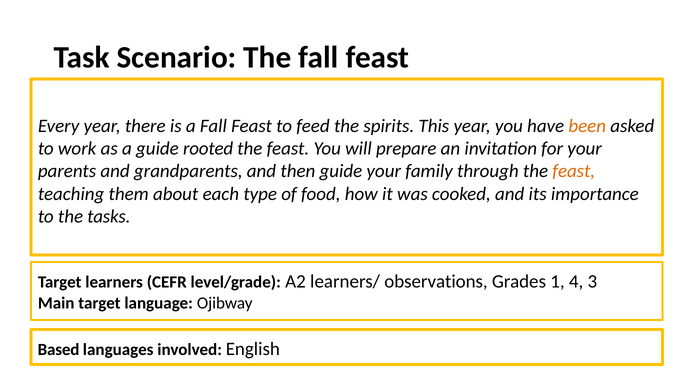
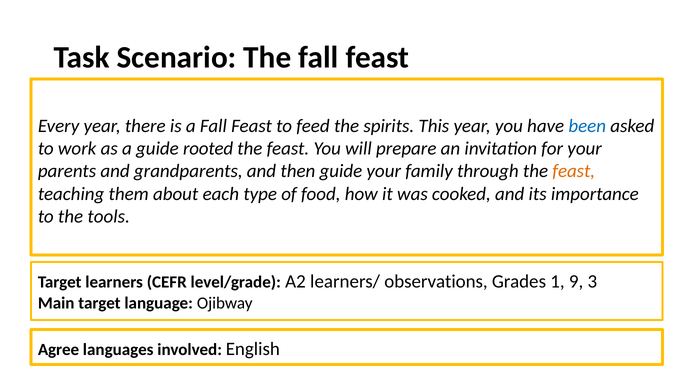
been colour: orange -> blue (587, 126)
tasks: tasks -> tools (109, 217)
4: 4 -> 9 (576, 282)
Based: Based -> Agree (59, 350)
